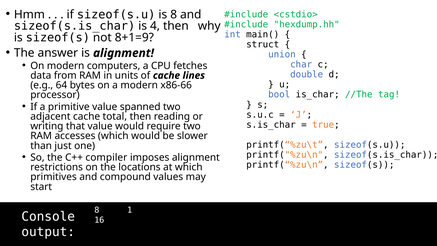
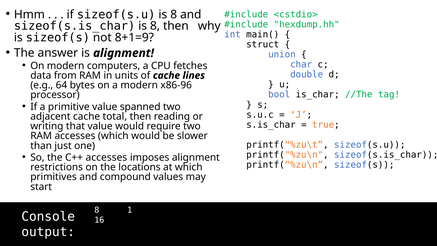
sizeof(s.is_char is 4: 4 -> 8 (155, 26)
x86-66: x86-66 -> x86-96 (176, 85)
C++ compiler: compiler -> accesses (106, 157)
